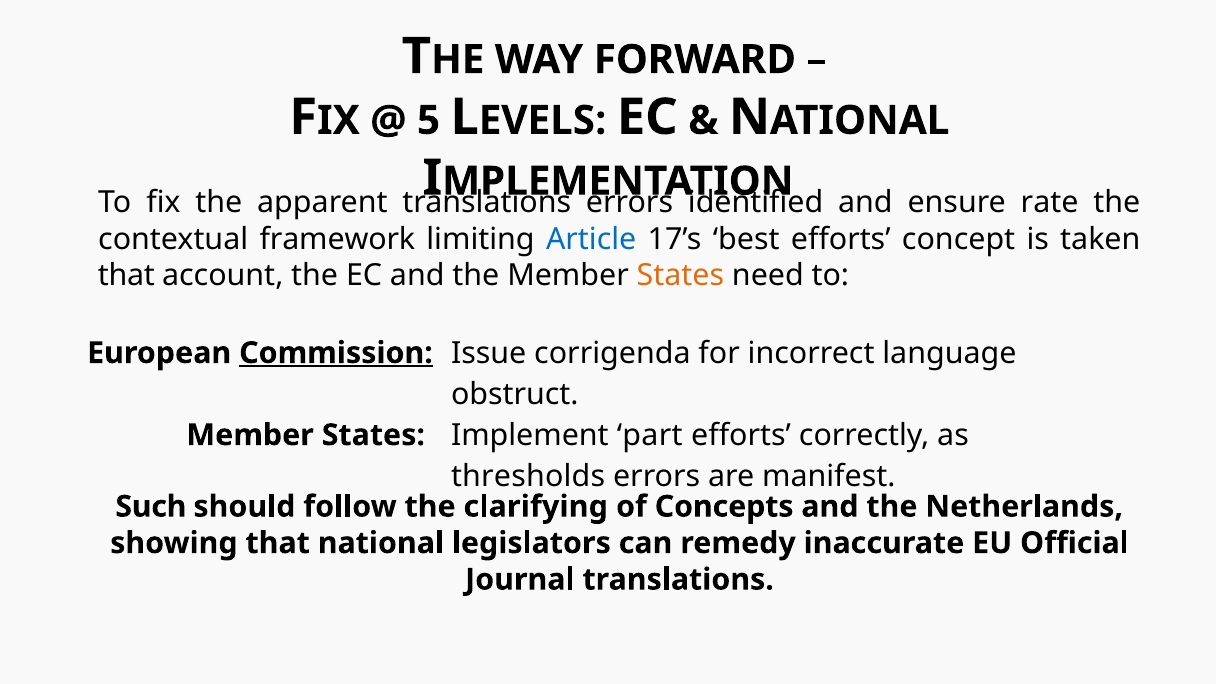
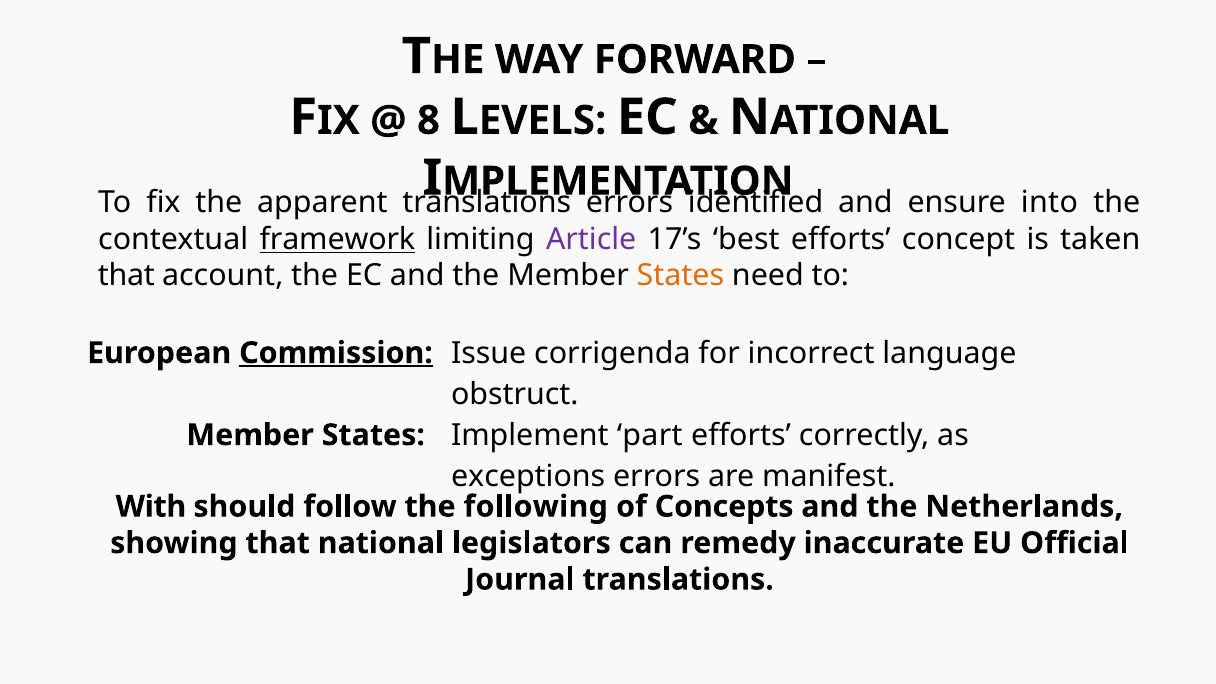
5: 5 -> 8 (428, 121)
rate: rate -> into (1049, 203)
framework underline: none -> present (337, 239)
Article colour: blue -> purple (591, 239)
thresholds: thresholds -> exceptions (528, 477)
Such: Such -> With (151, 507)
clarifying: clarifying -> following (536, 507)
